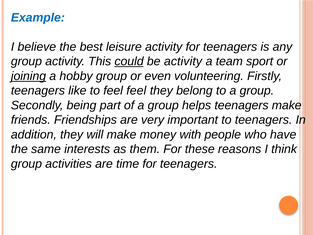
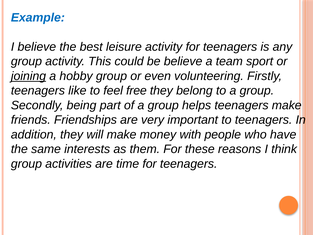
could underline: present -> none (129, 61)
be activity: activity -> believe (183, 61)
feel feel: feel -> free (136, 91)
